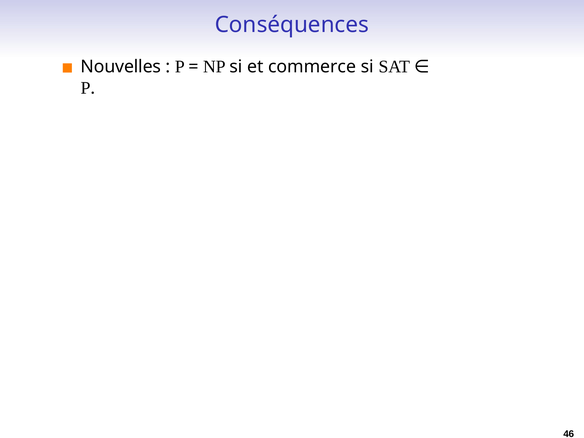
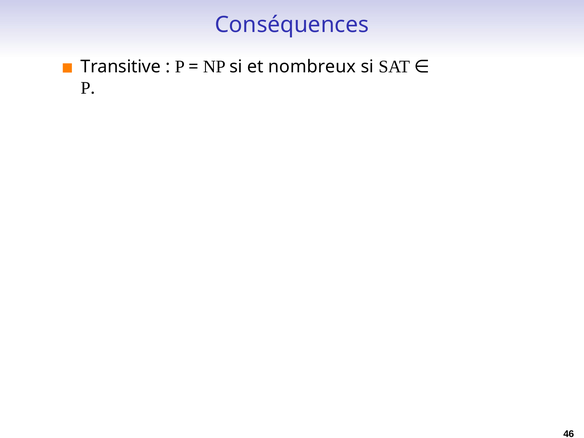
Nouvelles: Nouvelles -> Transitive (121, 67)
commerce: commerce -> nombreux (312, 67)
